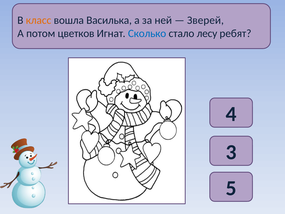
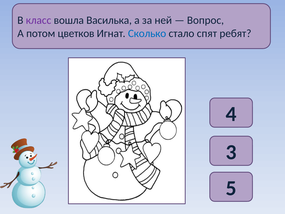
класс colour: orange -> purple (39, 20)
Зверей: Зверей -> Вопрос (205, 20)
лесу: лесу -> спят (207, 33)
